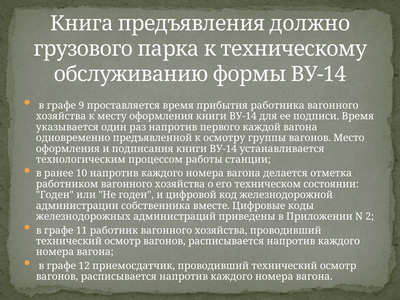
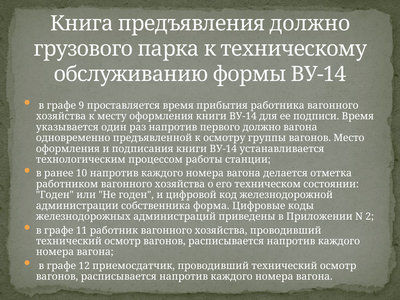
первого каждой: каждой -> должно (262, 127)
вместе: вместе -> форма (211, 206)
